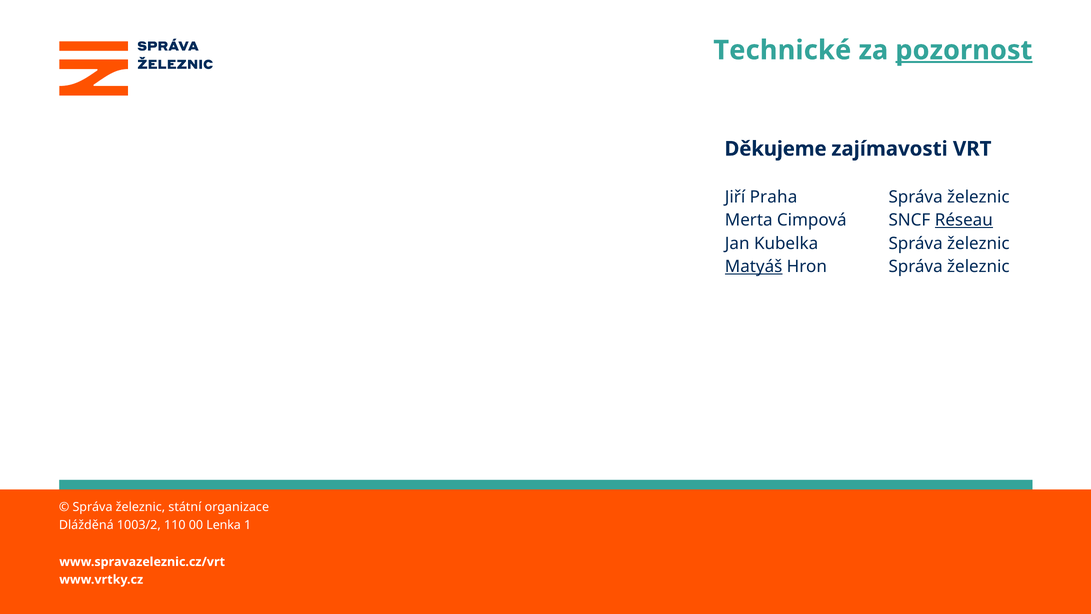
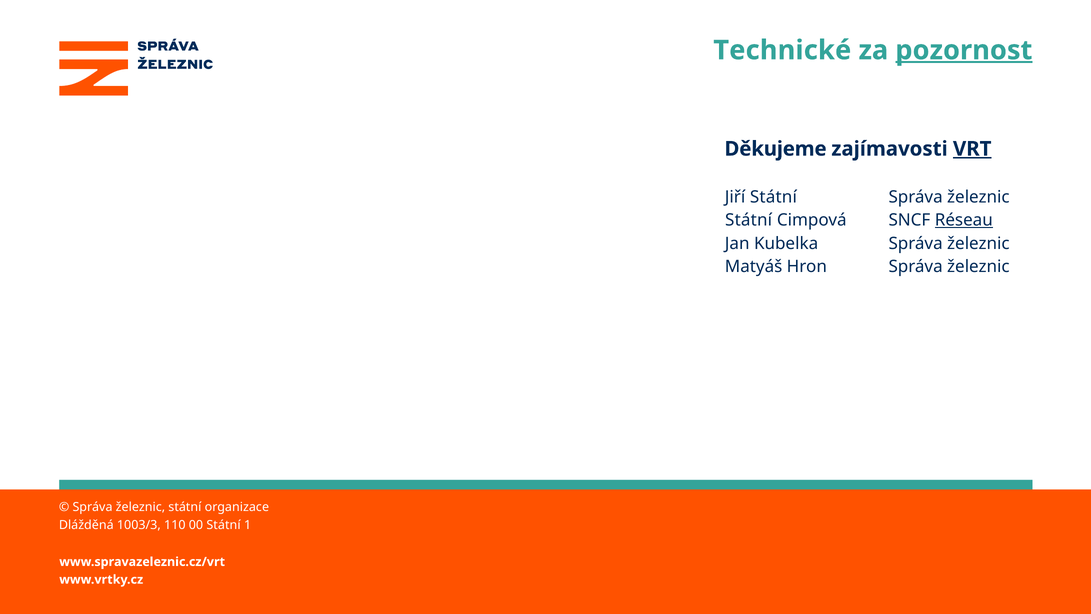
VRT underline: none -> present (972, 149)
Jiří Praha: Praha -> Státní (773, 197)
Merta: Merta -> Státní (749, 220)
Matyáš underline: present -> none (754, 267)
1003/2: 1003/2 -> 1003/3 (139, 525)
00 Lenka: Lenka -> Státní (224, 525)
